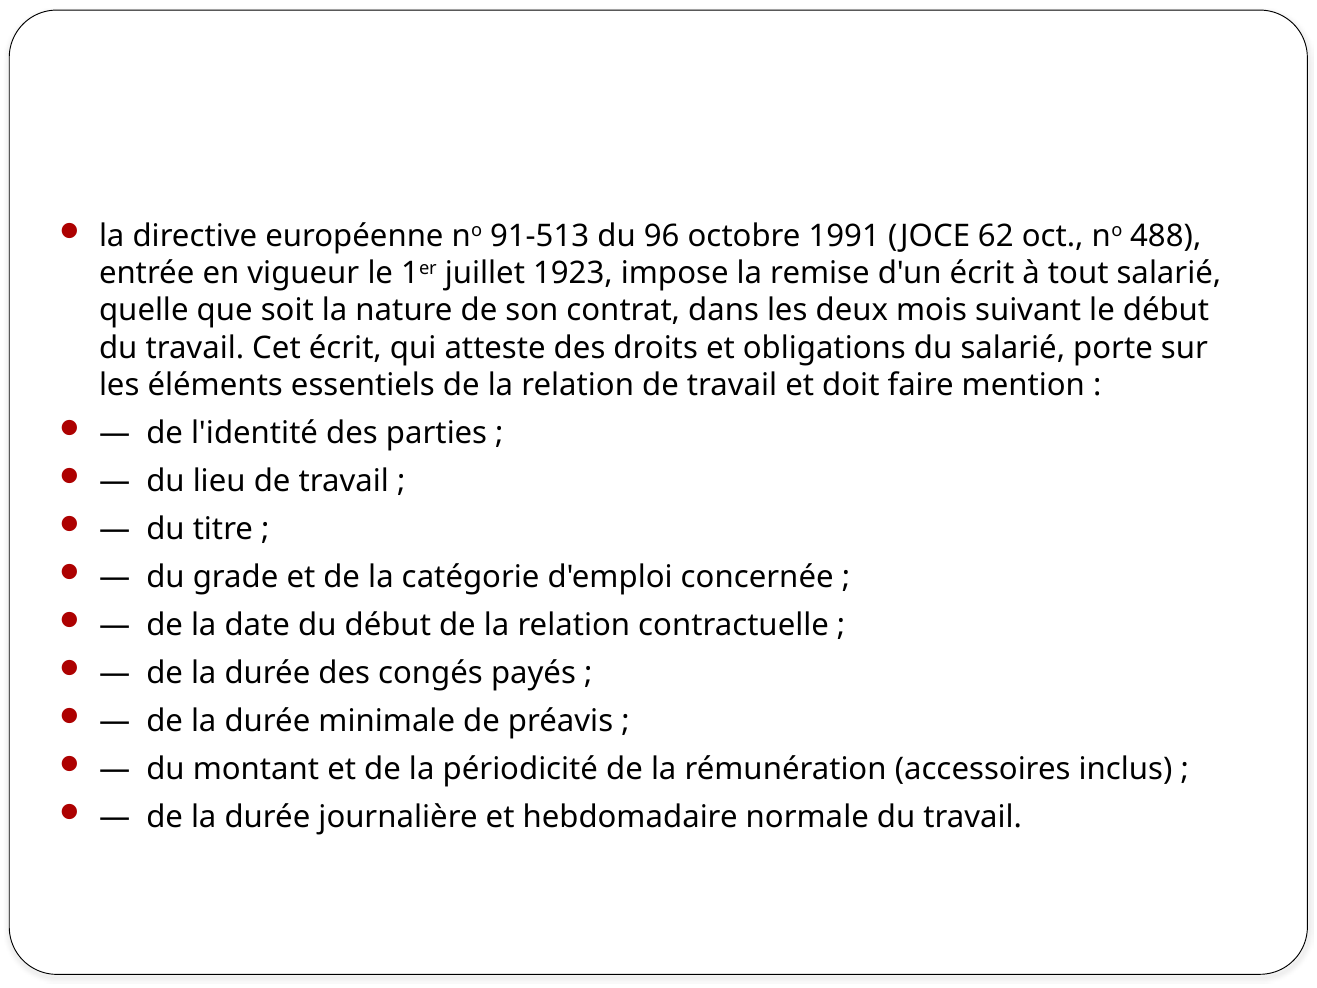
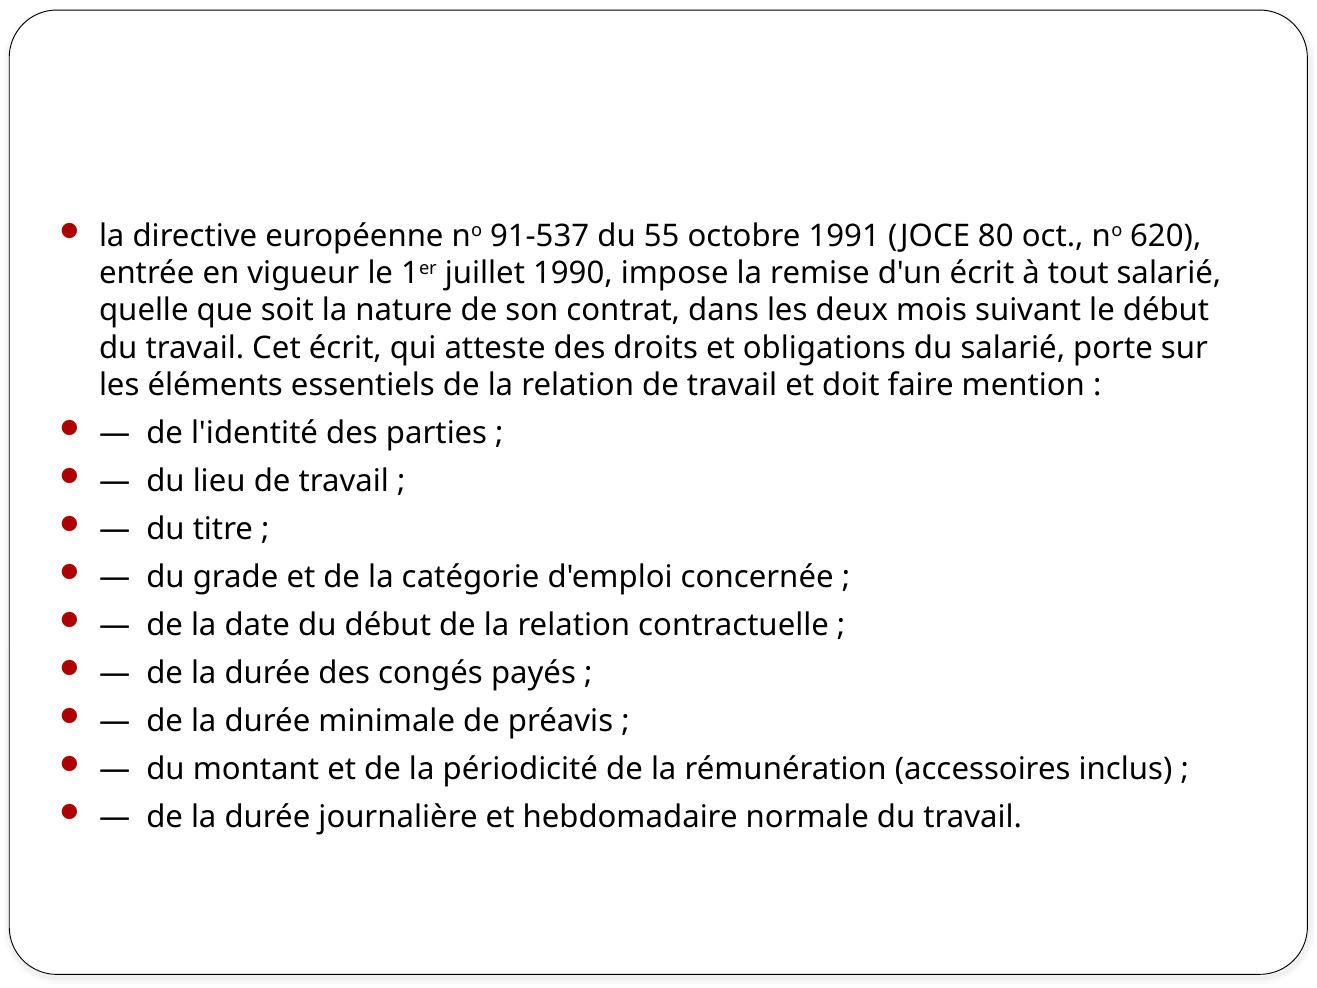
91-513: 91-513 -> 91-537 (540, 236)
96: 96 -> 55 (662, 236)
62: 62 -> 80 (996, 236)
488: 488 -> 620 (1166, 236)
1923: 1923 -> 1990 (573, 273)
